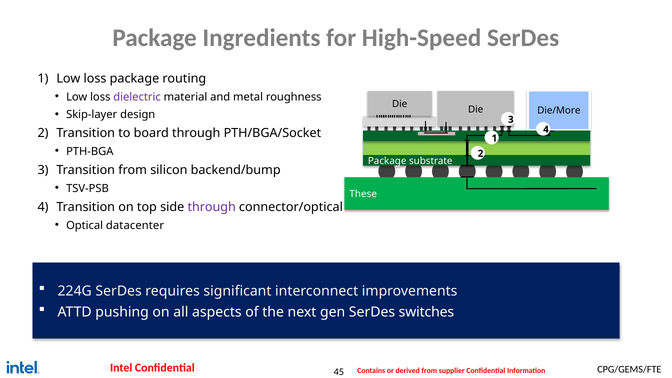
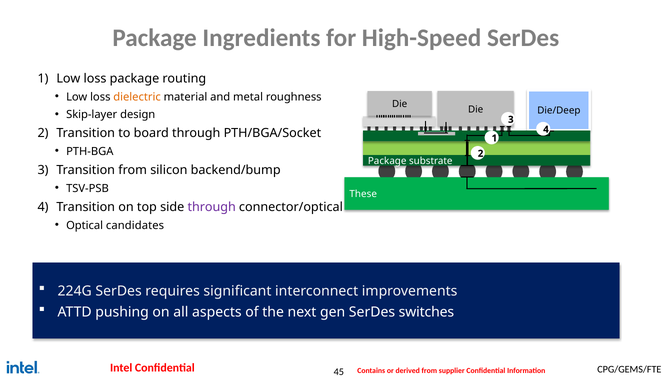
dielectric colour: purple -> orange (137, 97)
Die/More: Die/More -> Die/Deep (559, 111)
datacenter: datacenter -> candidates (135, 225)
